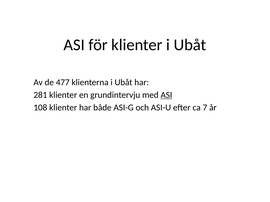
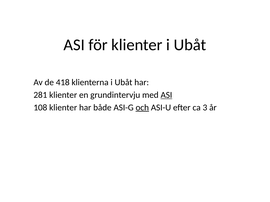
477: 477 -> 418 (63, 83)
och underline: none -> present (142, 108)
7: 7 -> 3 (205, 108)
